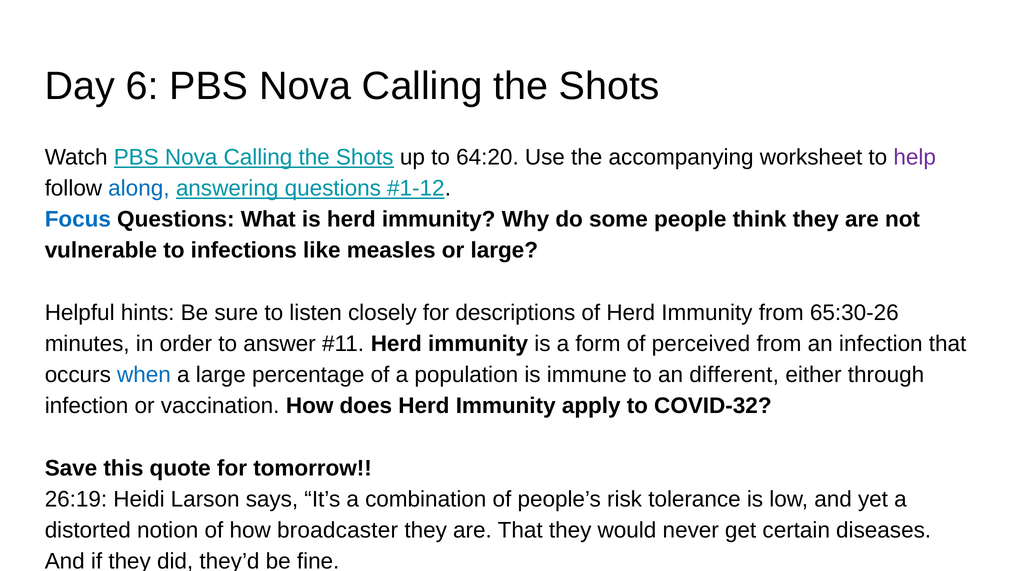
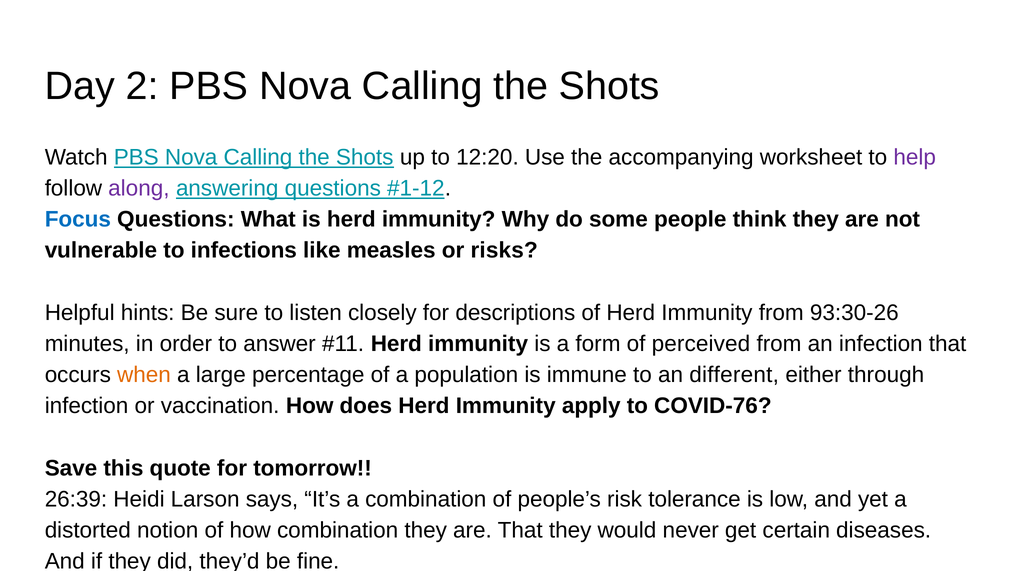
6: 6 -> 2 (142, 86)
64:20: 64:20 -> 12:20 (487, 157)
along colour: blue -> purple (139, 188)
or large: large -> risks (504, 250)
65:30-26: 65:30-26 -> 93:30-26 (854, 313)
when colour: blue -> orange (144, 375)
COVID-32: COVID-32 -> COVID-76 (713, 406)
26:19: 26:19 -> 26:39 (76, 499)
how broadcaster: broadcaster -> combination (338, 530)
